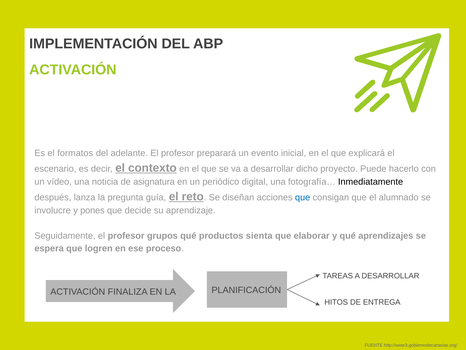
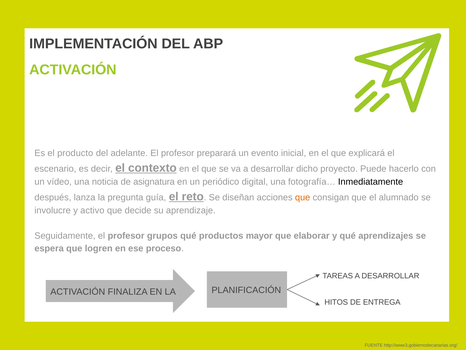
formatos: formatos -> producto (75, 153)
que colour: blue -> orange (303, 197)
pones: pones -> activo (92, 210)
sienta: sienta -> mayor (259, 236)
